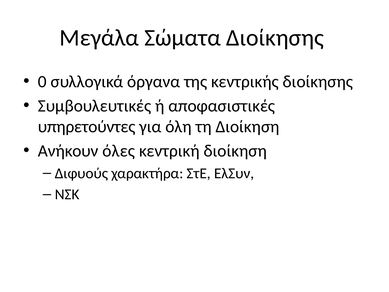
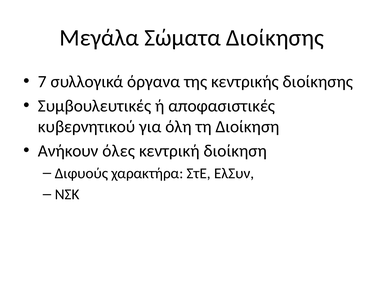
0: 0 -> 7 (42, 82)
υπηρετούντες: υπηρετούντες -> κυβερνητικού (87, 127)
